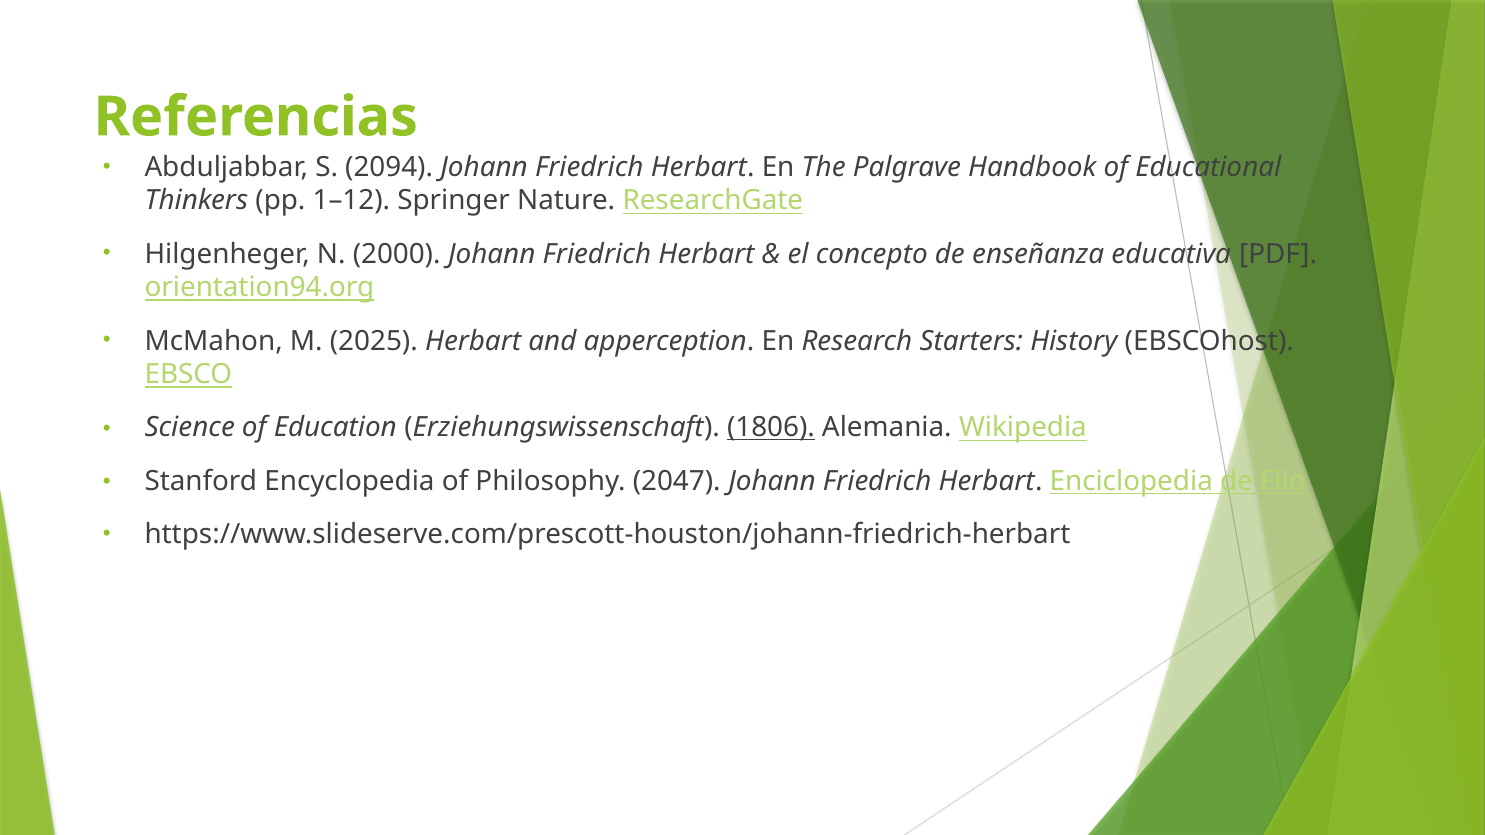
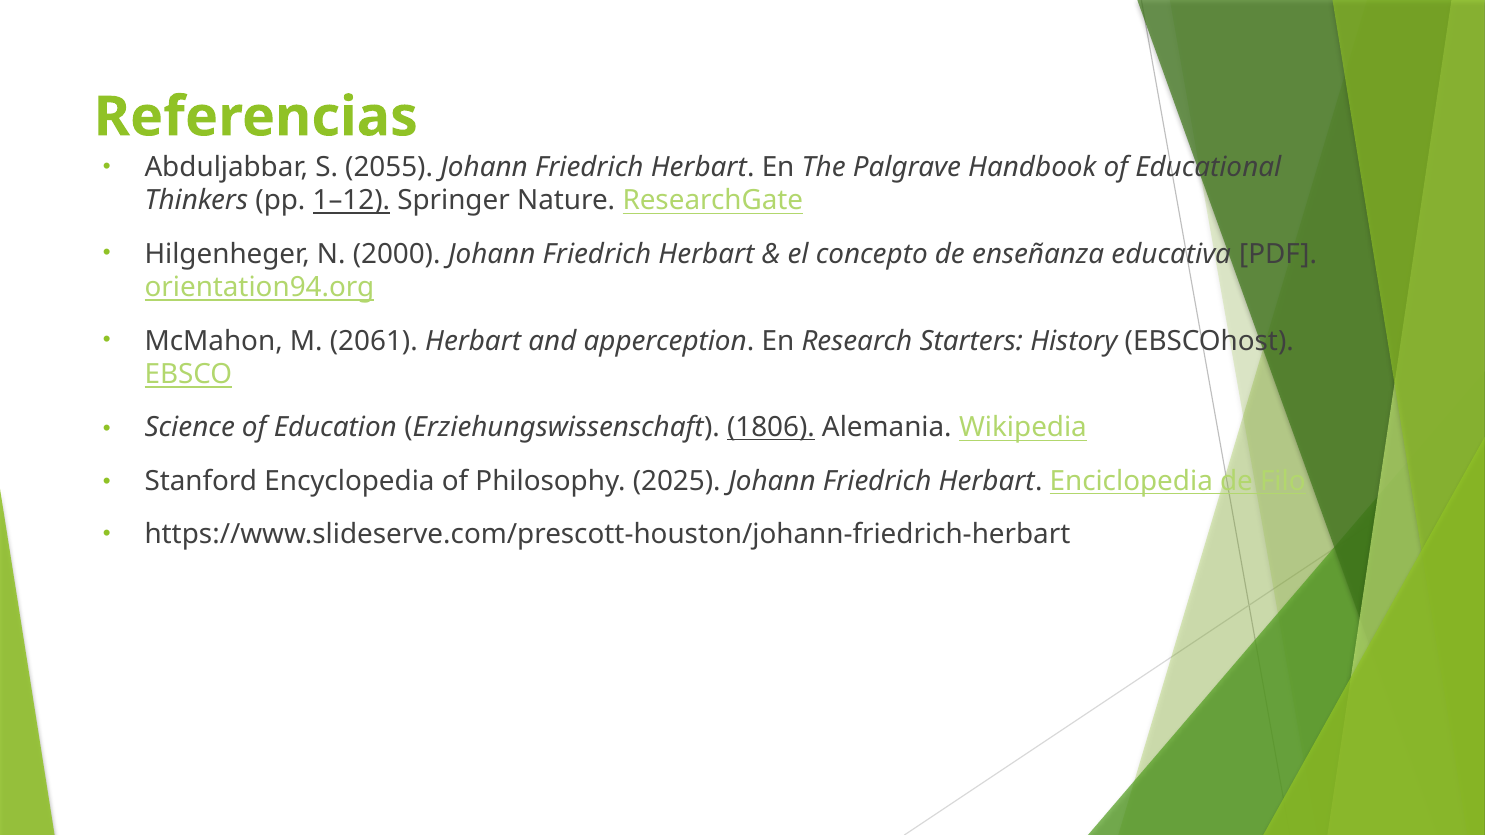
2094: 2094 -> 2055 (389, 167)
1–12 underline: none -> present (351, 201)
2025: 2025 -> 2061 (374, 341)
2047: 2047 -> 2025 (677, 481)
